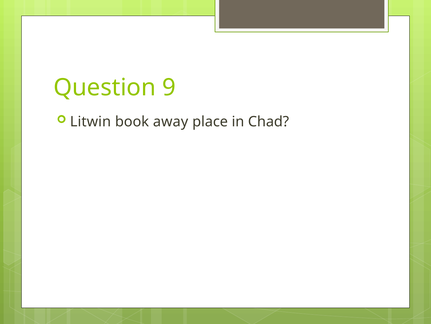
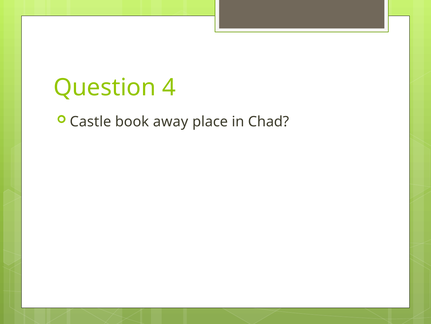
9: 9 -> 4 (169, 87)
Litwin: Litwin -> Castle (90, 121)
